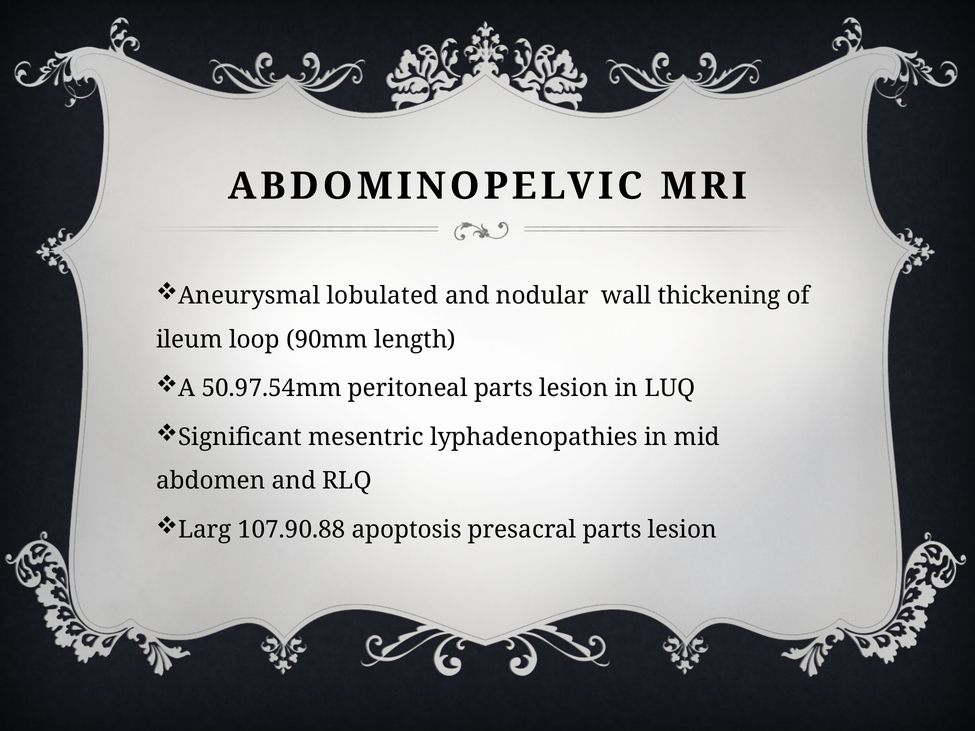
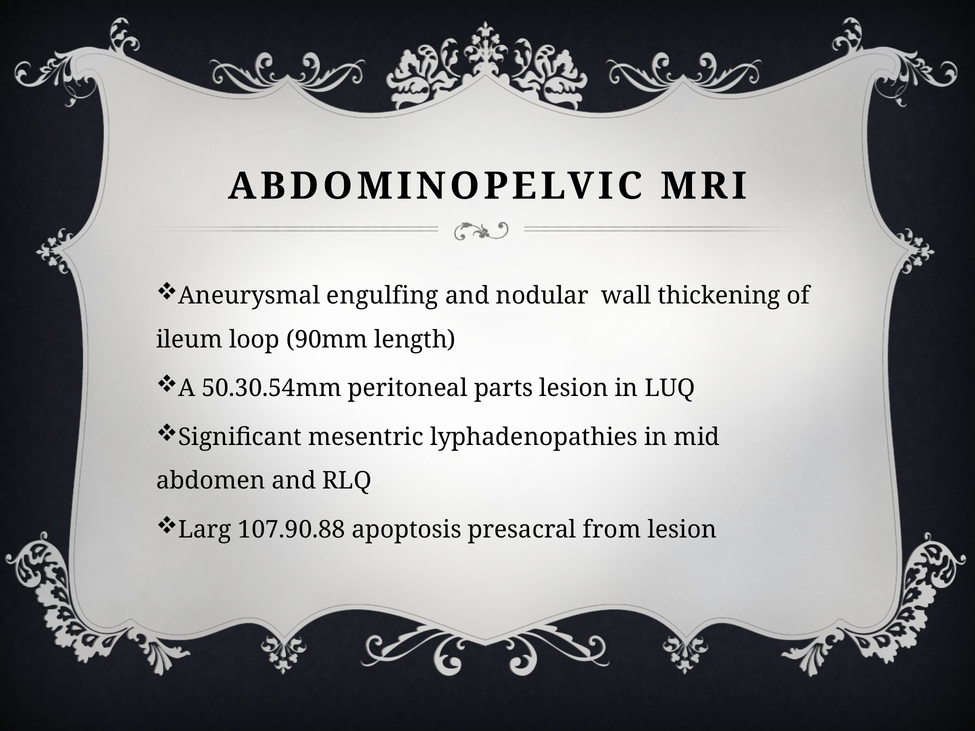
lobulated: lobulated -> engulfing (382, 296)
50.97.54mm: 50.97.54mm -> 50.30.54mm (272, 388)
presacral parts: parts -> from (612, 530)
